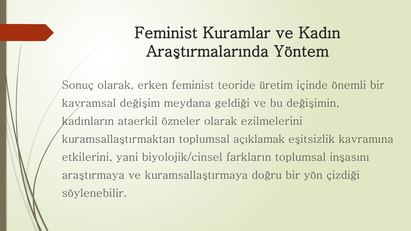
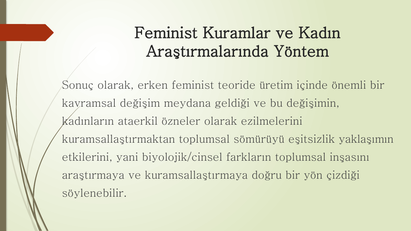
açıklamak: açıklamak -> sömürüyü (259, 139)
kavramına: kavramına -> yaklaşımın (366, 139)
